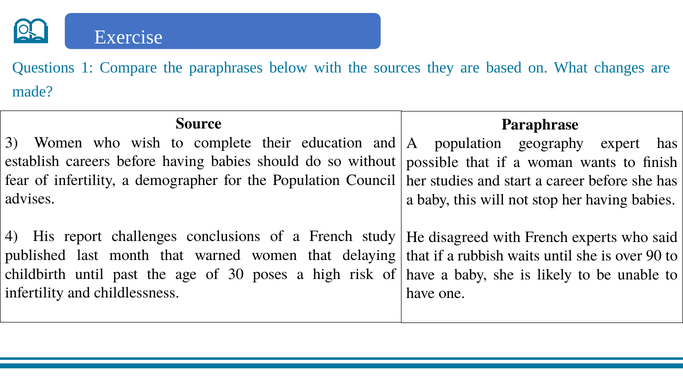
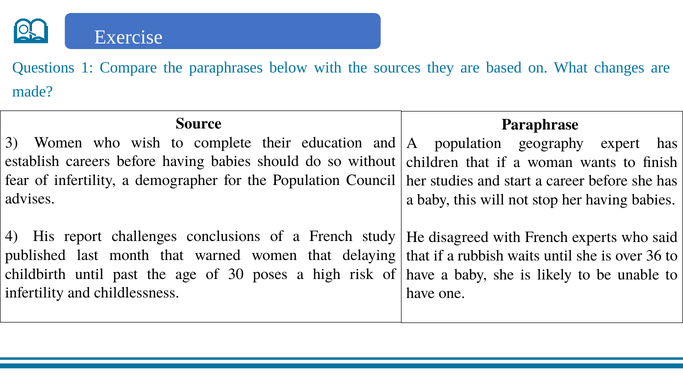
possible: possible -> children (432, 162)
90: 90 -> 36 (654, 256)
